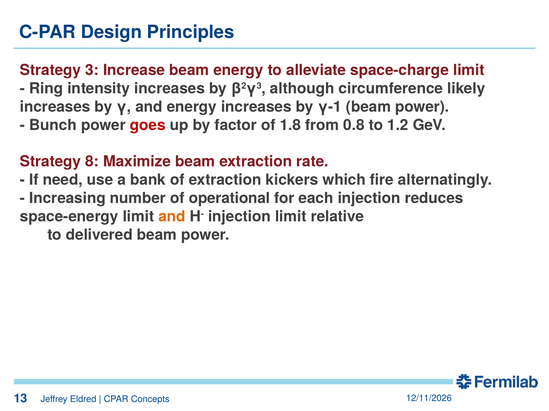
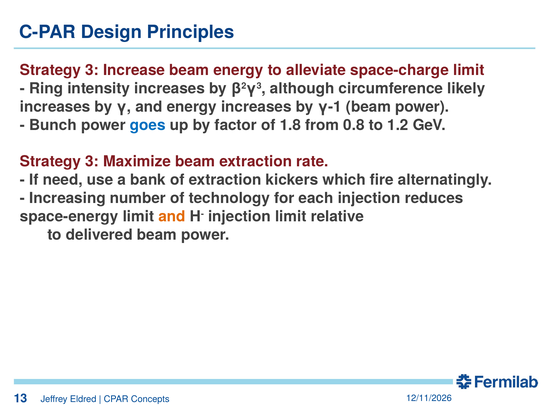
goes colour: red -> blue (148, 125)
8: 8 -> 3 (92, 162)
operational: operational -> technology (229, 199)
